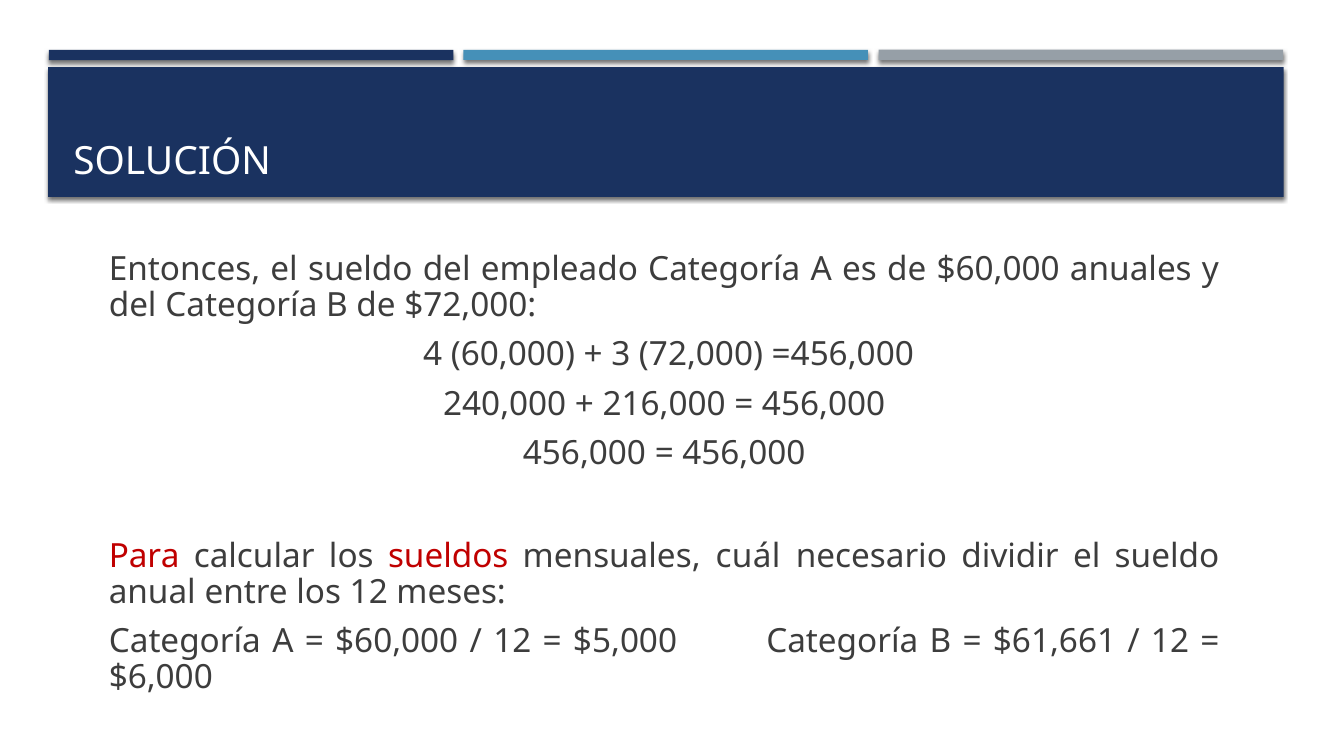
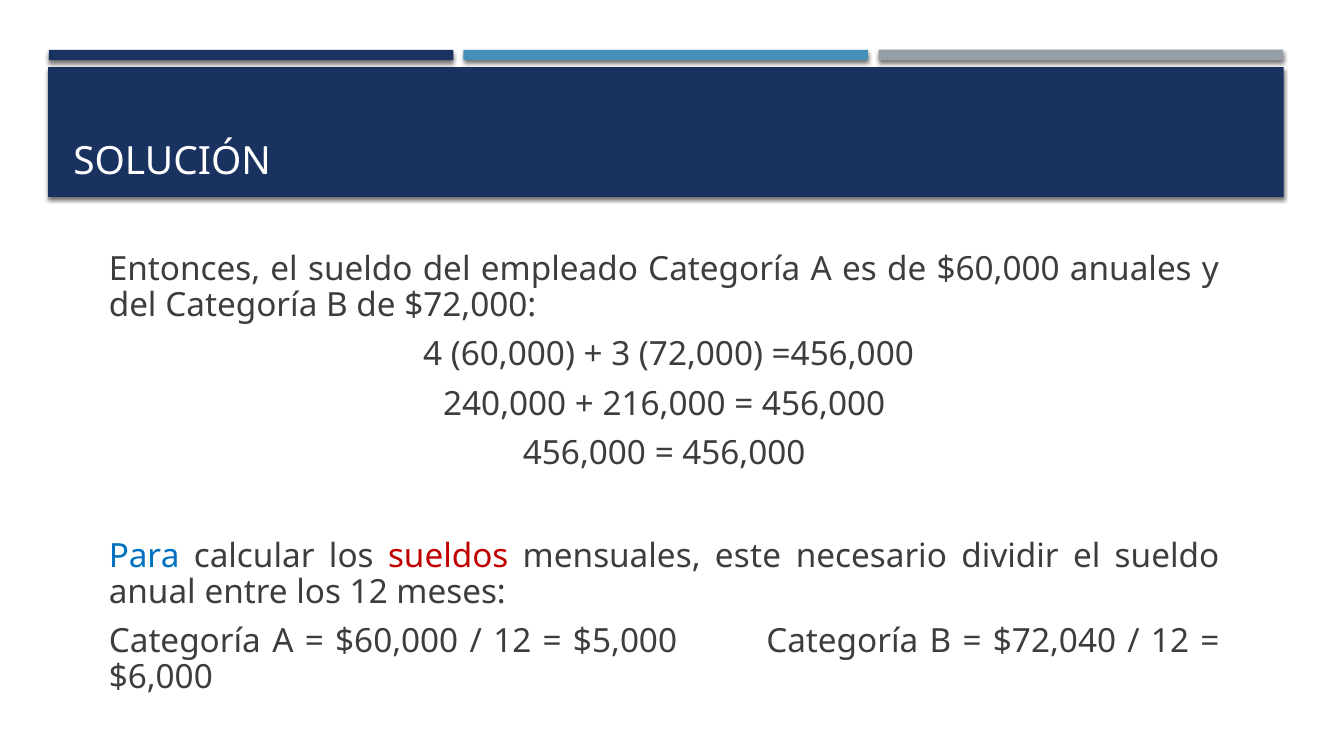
Para colour: red -> blue (144, 557)
cuál: cuál -> este (748, 557)
$61,661: $61,661 -> $72,040 (1055, 642)
